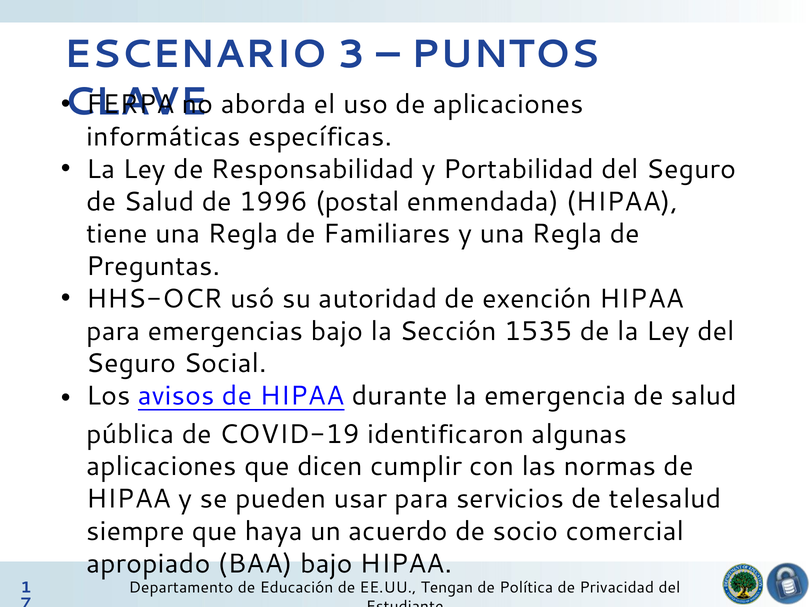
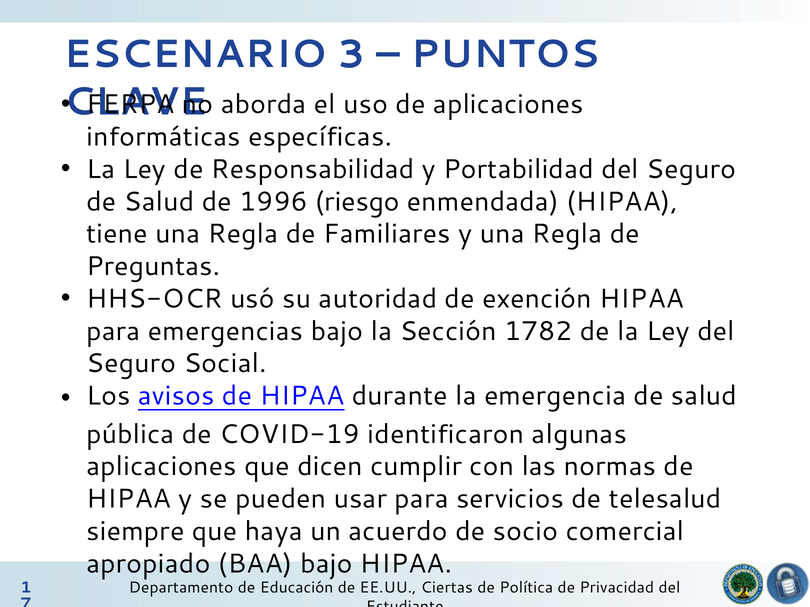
postal: postal -> riesgo (357, 202)
1535: 1535 -> 1782 (538, 331)
Tengan: Tengan -> Ciertas (447, 588)
